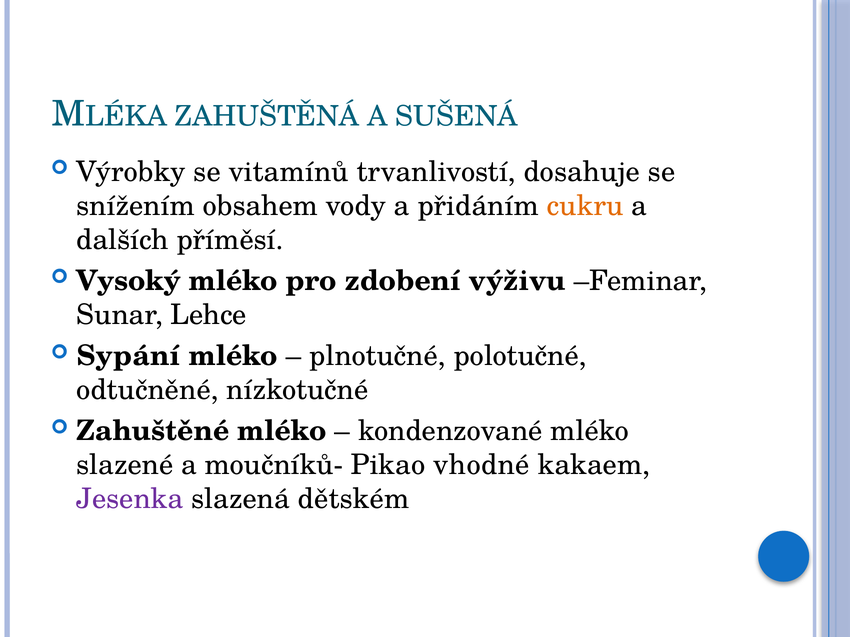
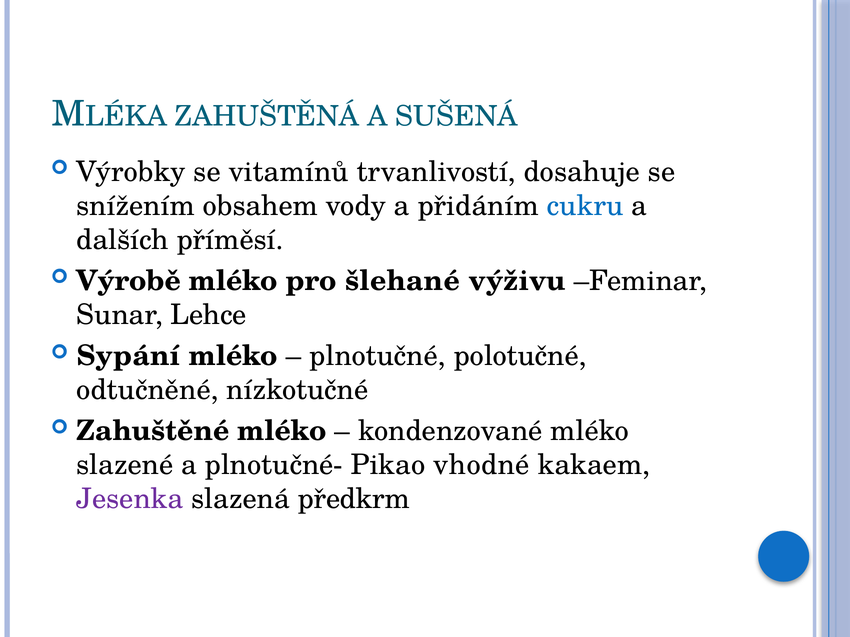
cukru colour: orange -> blue (585, 206)
Vysoký: Vysoký -> Výrobě (129, 281)
zdobení: zdobení -> šlehané (403, 281)
moučníků-: moučníků- -> plnotučné- (274, 465)
dětském: dětském -> předkrm (354, 499)
